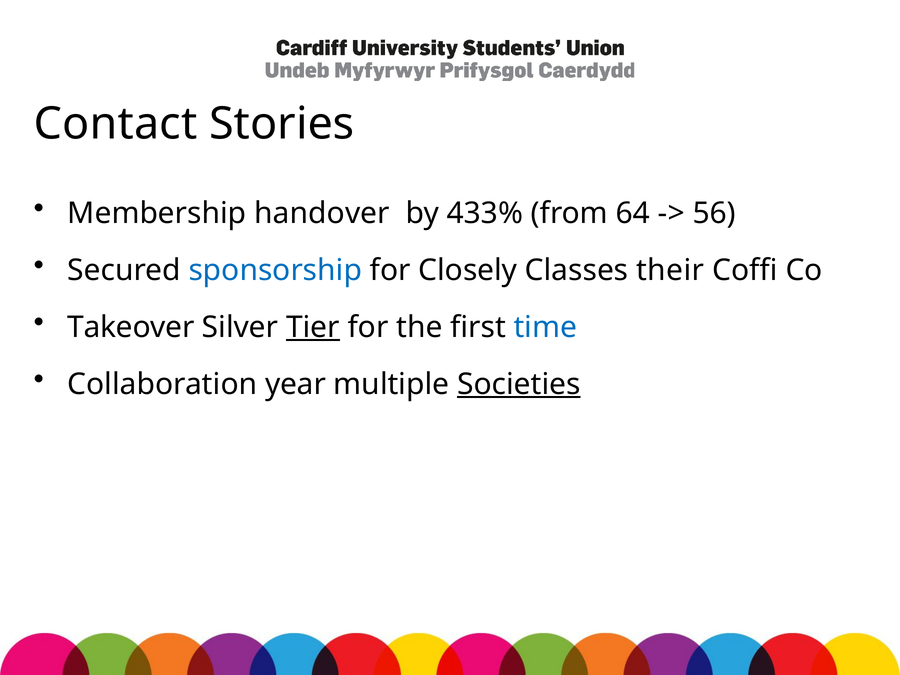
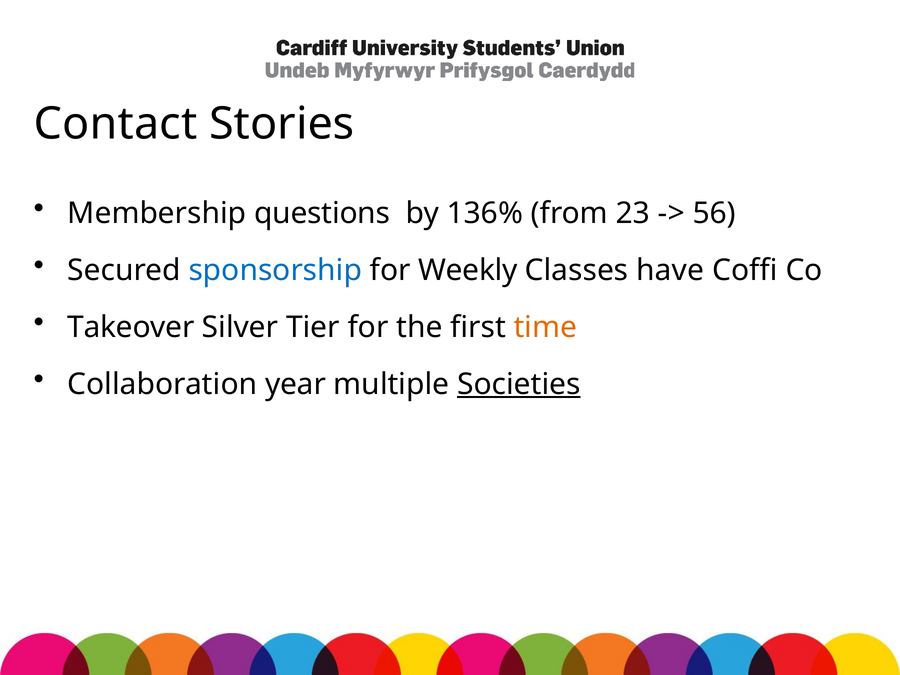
handover: handover -> questions (322, 213)
433%: 433% -> 136% (485, 213)
64: 64 -> 23 (633, 213)
Closely: Closely -> Weekly (468, 270)
their: their -> have (670, 270)
Tier underline: present -> none (313, 327)
time colour: blue -> orange (545, 327)
